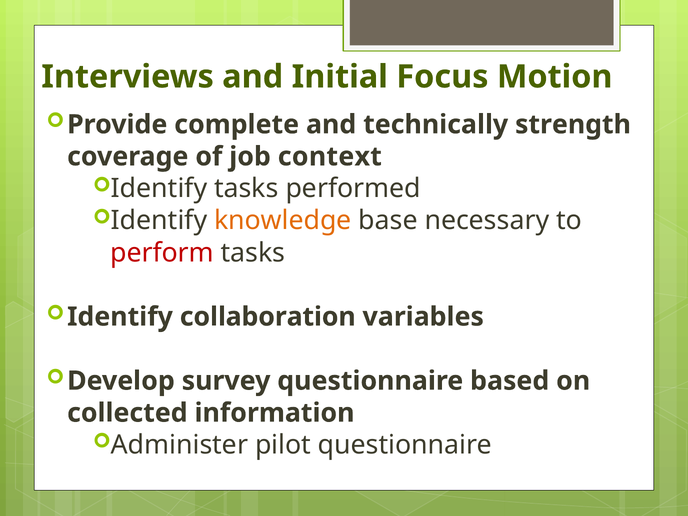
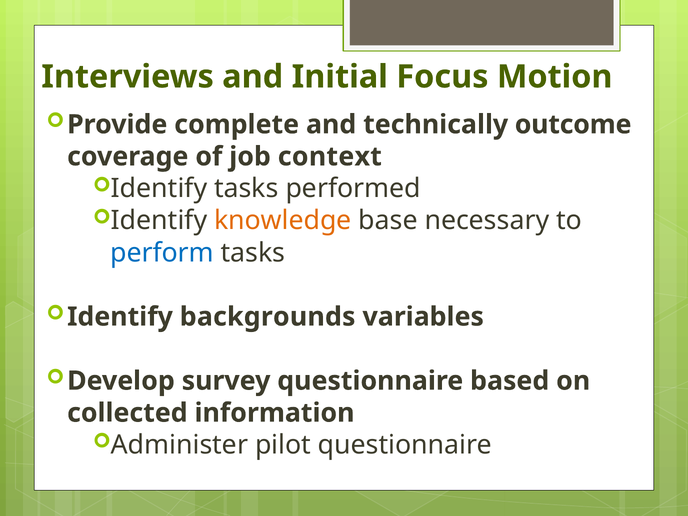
strength: strength -> outcome (573, 125)
perform colour: red -> blue (162, 253)
collaboration: collaboration -> backgrounds (268, 317)
